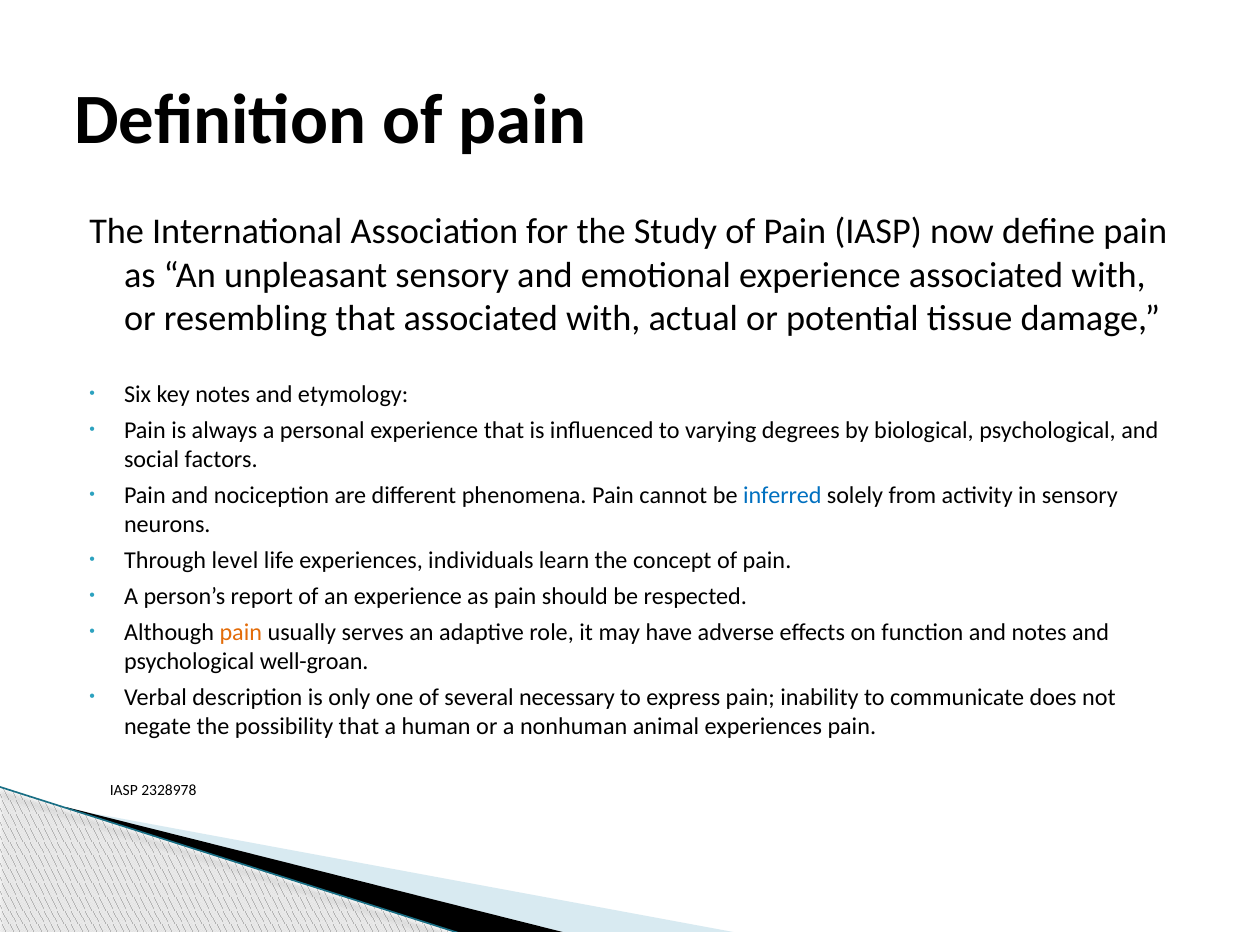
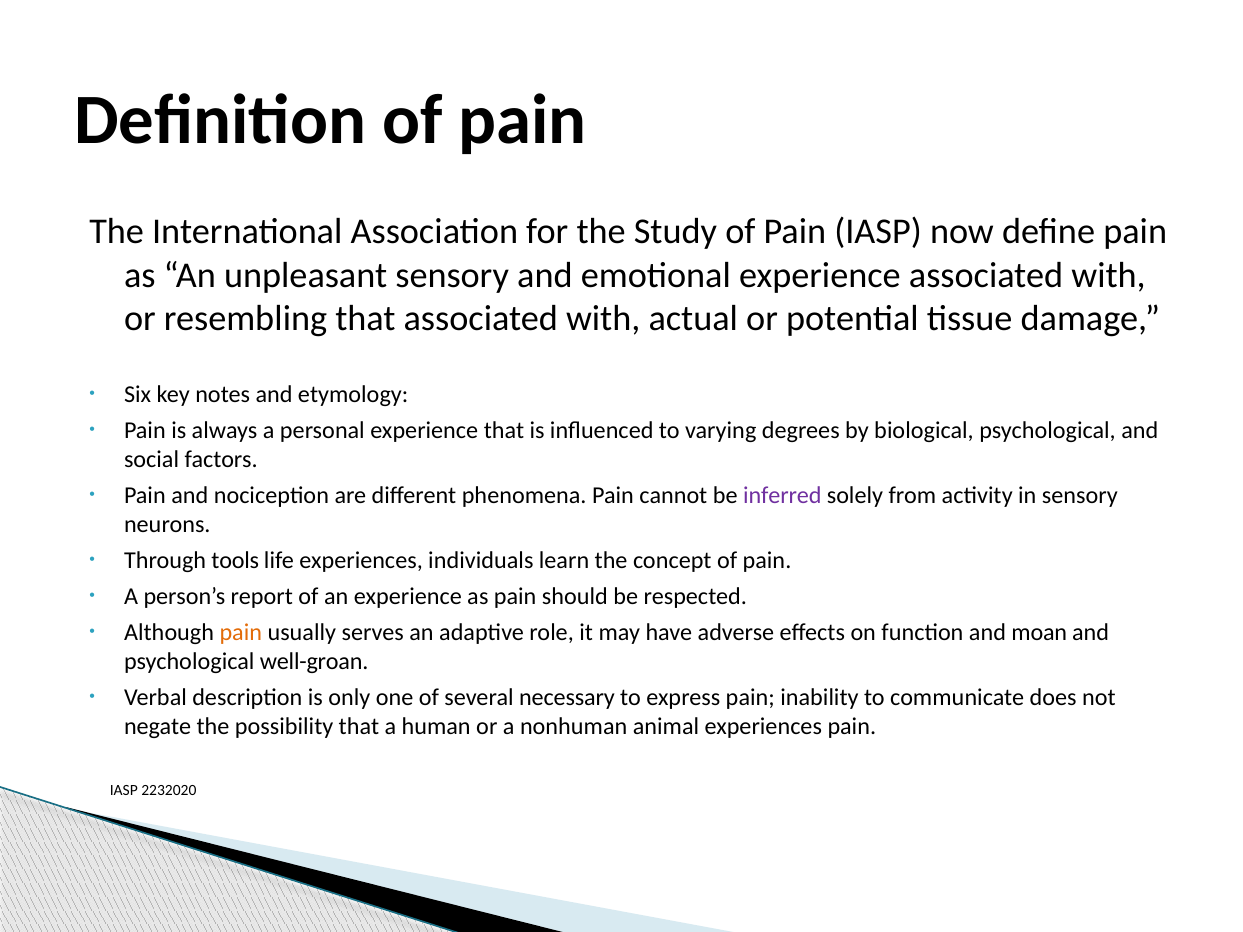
inferred colour: blue -> purple (782, 496)
level: level -> tools (235, 561)
and notes: notes -> moan (1039, 633)
2328978: 2328978 -> 2232020 (169, 791)
